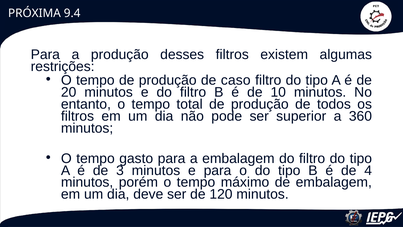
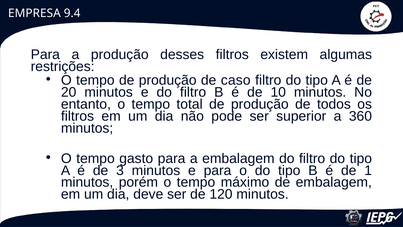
PRÓXIMA: PRÓXIMA -> EMPRESA (34, 13)
4: 4 -> 1 (368, 170)
